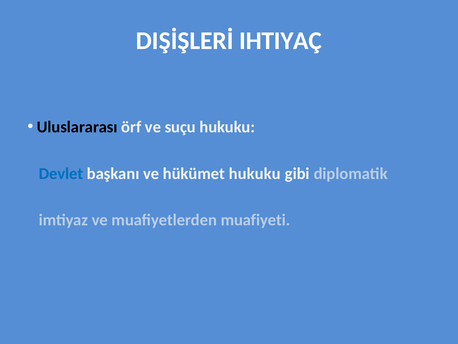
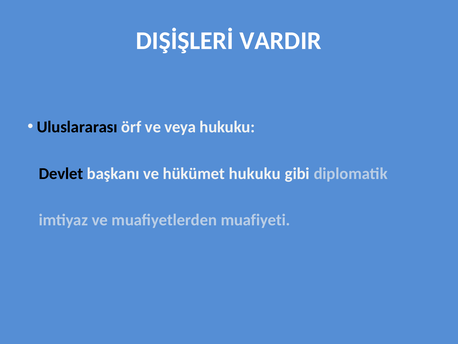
IHTIYAÇ: IHTIYAÇ -> VARDIR (280, 41)
suçu: suçu -> veya (180, 127)
Devlet colour: blue -> black (61, 173)
